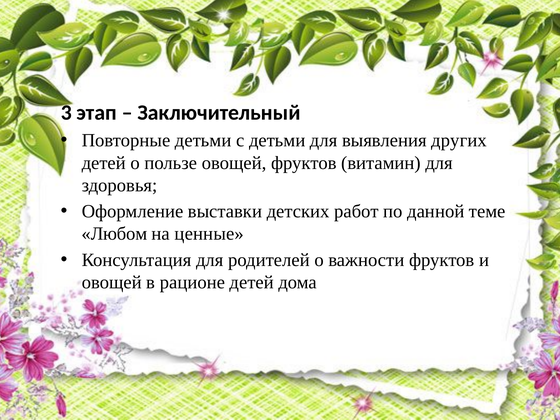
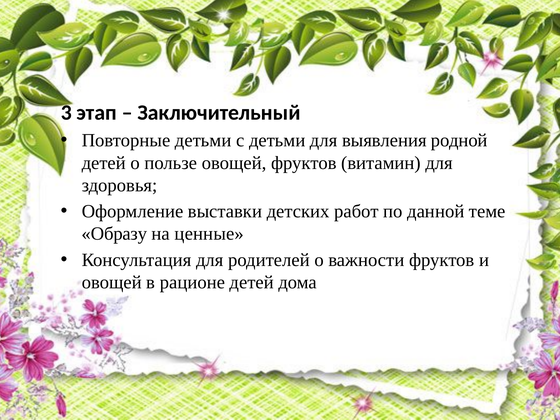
других: других -> родной (459, 140)
Любом: Любом -> Образу (114, 234)
